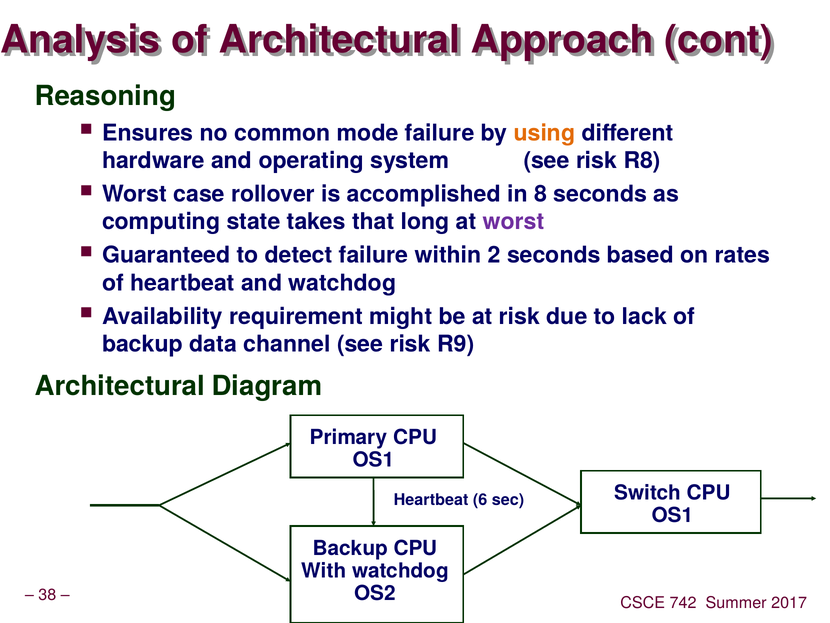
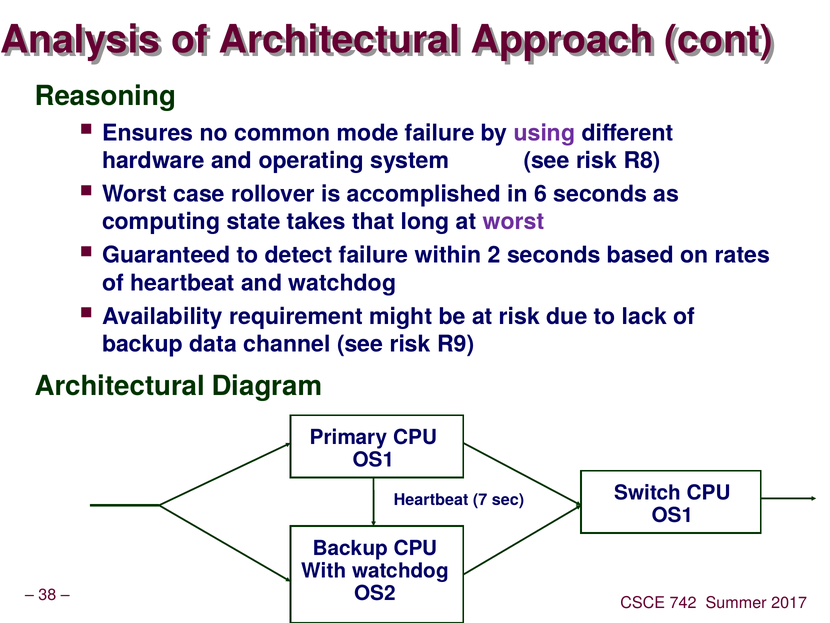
using colour: orange -> purple (544, 133)
8: 8 -> 6 (541, 194)
6: 6 -> 7 (480, 499)
